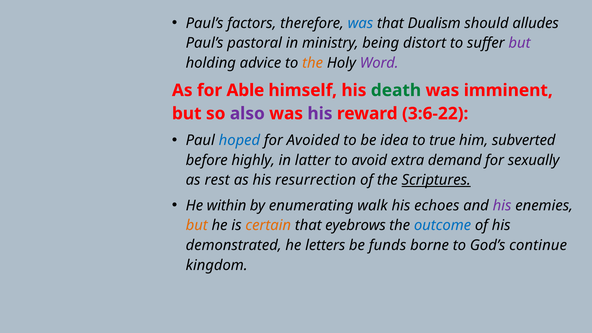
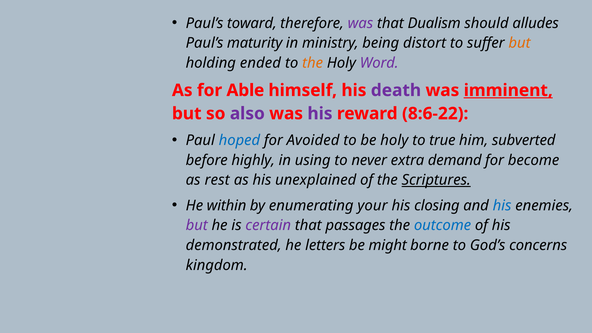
factors: factors -> toward (252, 23)
was colour: blue -> purple (360, 23)
pastoral: pastoral -> maturity (255, 43)
but colour: purple -> orange (519, 43)
advice: advice -> ended (260, 63)
death colour: green -> purple (396, 90)
imminent underline: none -> present (508, 90)
3:6-22: 3:6-22 -> 8:6-22 (435, 114)
be idea: idea -> holy (394, 140)
latter: latter -> using (313, 160)
avoid: avoid -> never (369, 160)
sexually: sexually -> become (534, 160)
resurrection: resurrection -> unexplained (316, 180)
walk: walk -> your (373, 205)
echoes: echoes -> closing (437, 205)
his colour: purple -> blue (502, 205)
but colour: orange -> purple (197, 225)
certain colour: orange -> purple (268, 225)
eyebrows: eyebrows -> passages (355, 225)
funds: funds -> might (388, 245)
continue: continue -> concerns (538, 245)
